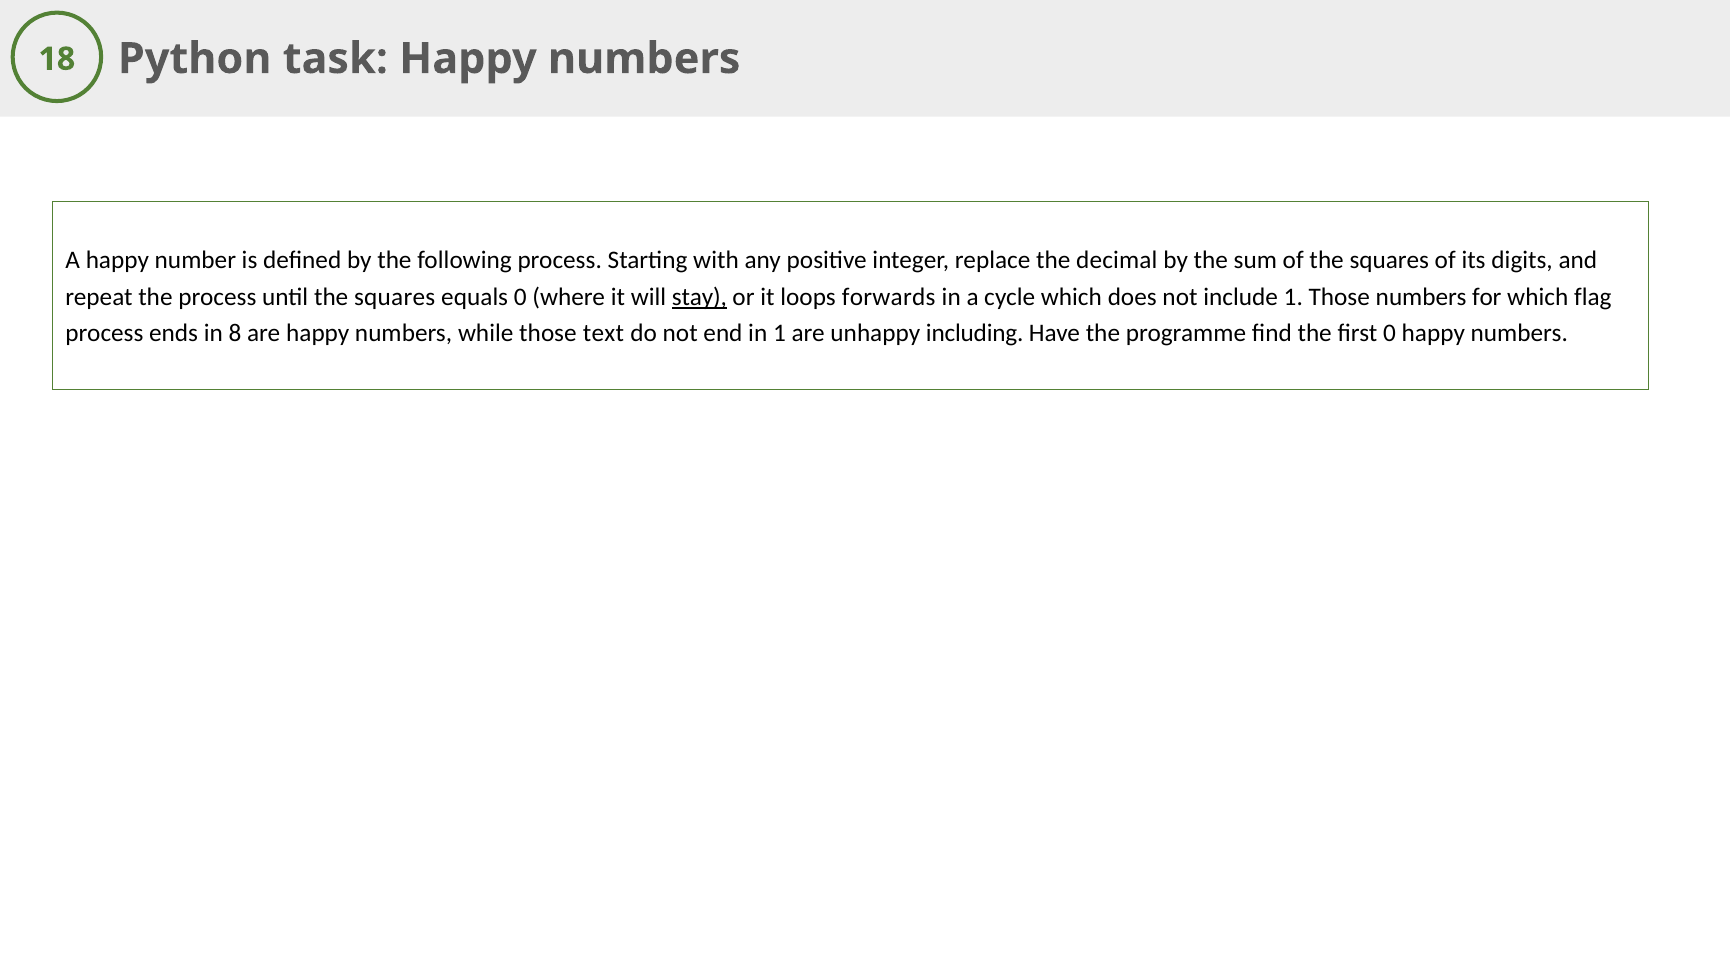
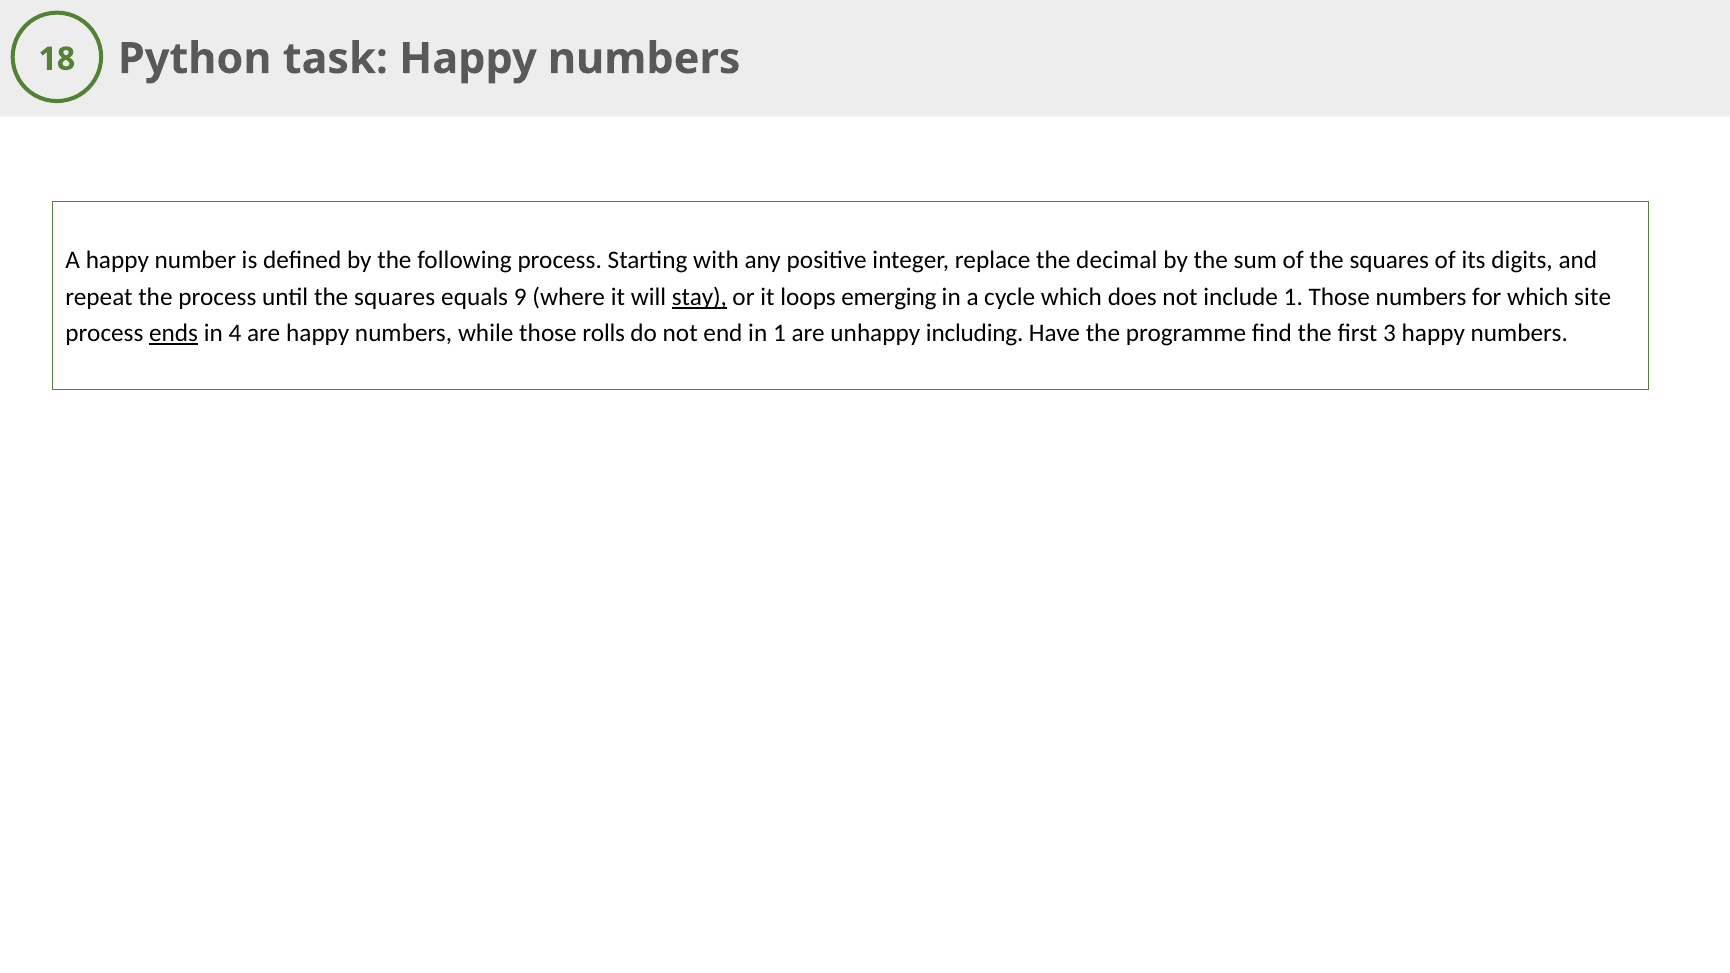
equals 0: 0 -> 9 (520, 297)
forwards: forwards -> emerging (889, 297)
flag: flag -> site (1593, 297)
ends underline: none -> present (174, 333)
8: 8 -> 4 (235, 333)
text: text -> rolls (604, 333)
first 0: 0 -> 3 (1390, 333)
